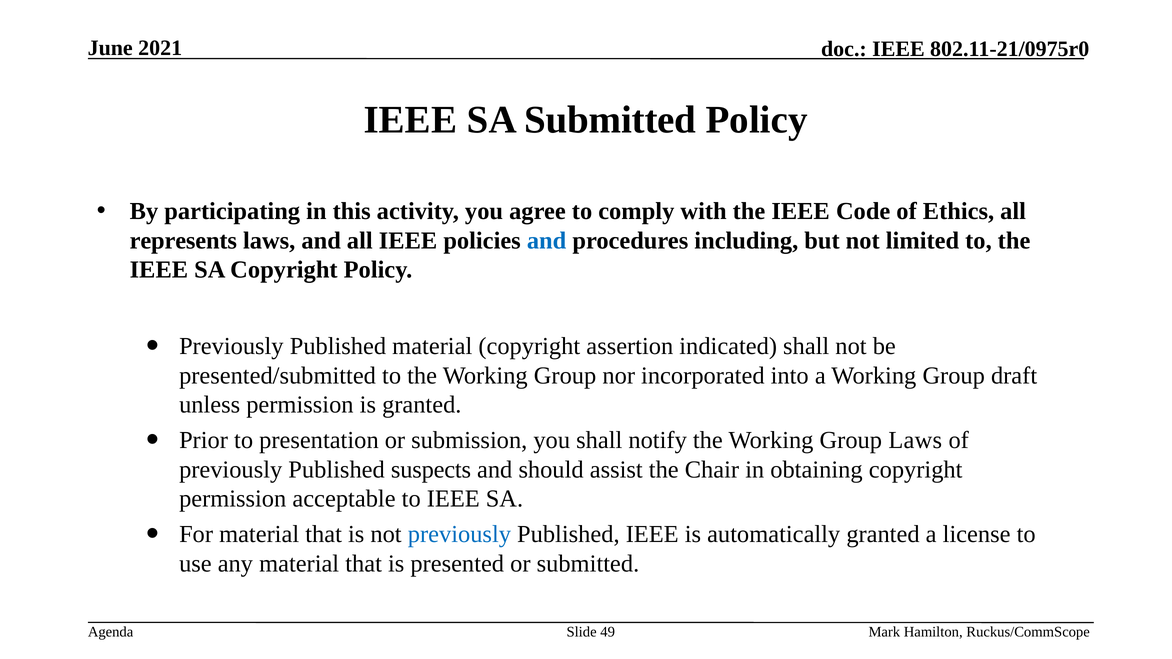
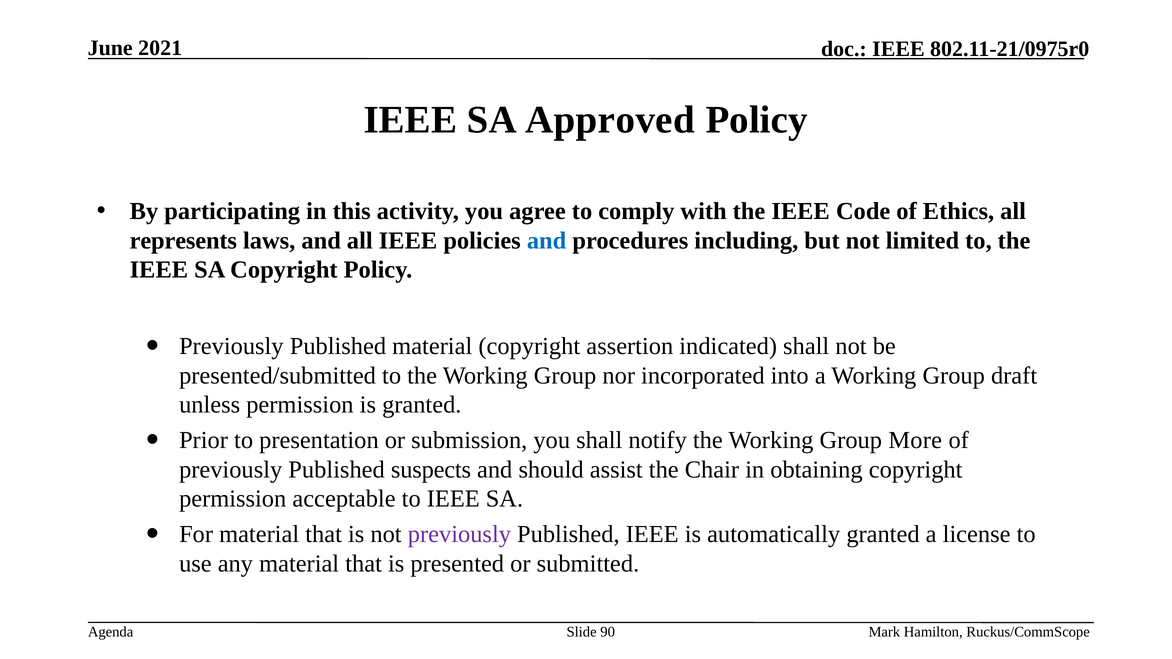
SA Submitted: Submitted -> Approved (610, 120)
Group Laws: Laws -> More (915, 440)
previously colour: blue -> purple (459, 534)
49: 49 -> 90 (608, 632)
